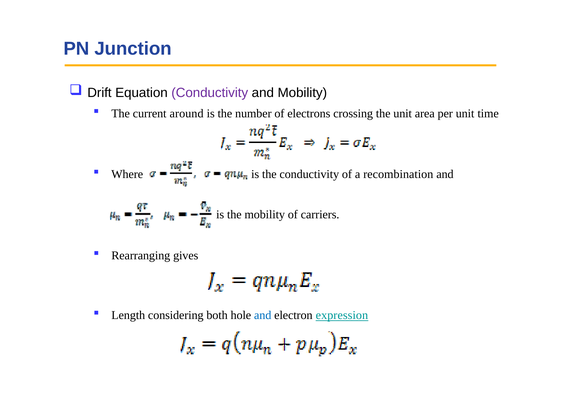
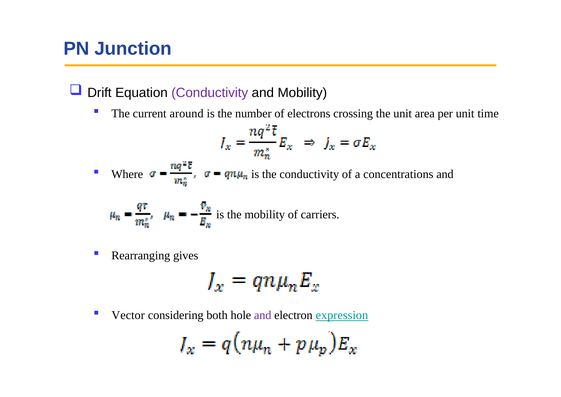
recombination: recombination -> concentrations (398, 174)
Length: Length -> Vector (128, 315)
and colour: blue -> purple (263, 315)
